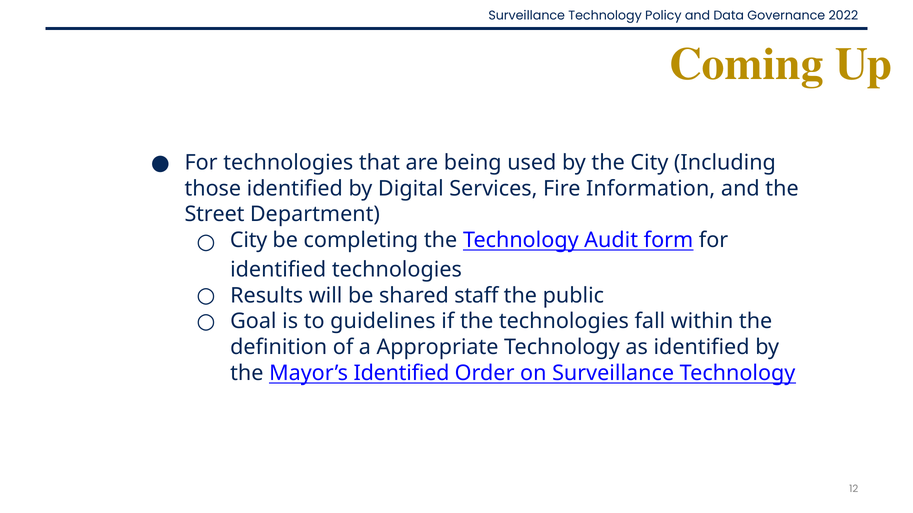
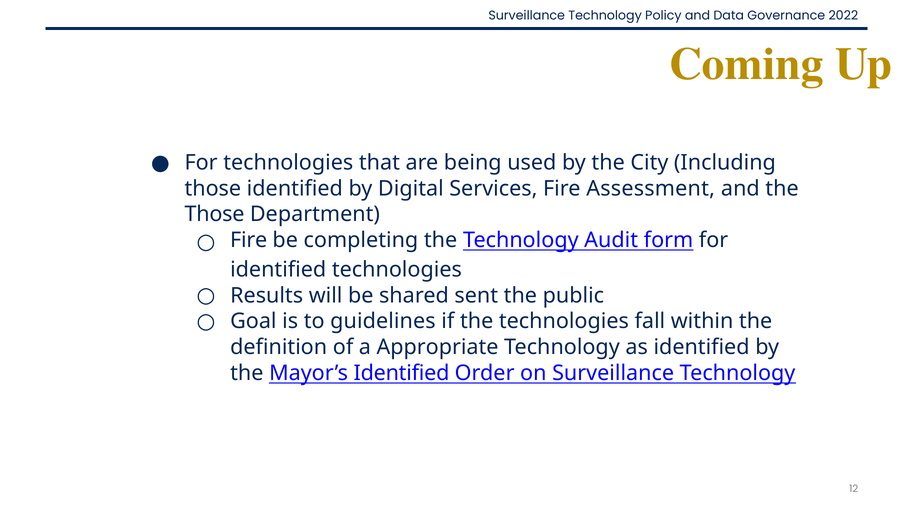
Information: Information -> Assessment (651, 189)
Street: Street -> Those (215, 215)
City: City -> Fire (249, 240)
staff: staff -> sent (476, 296)
